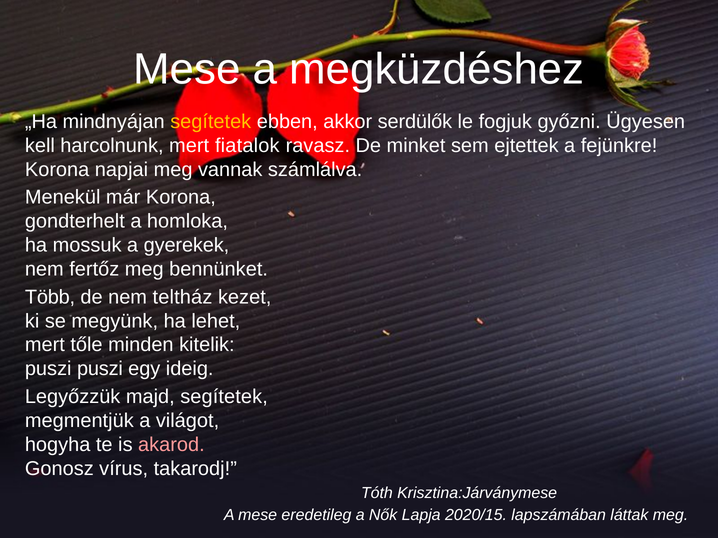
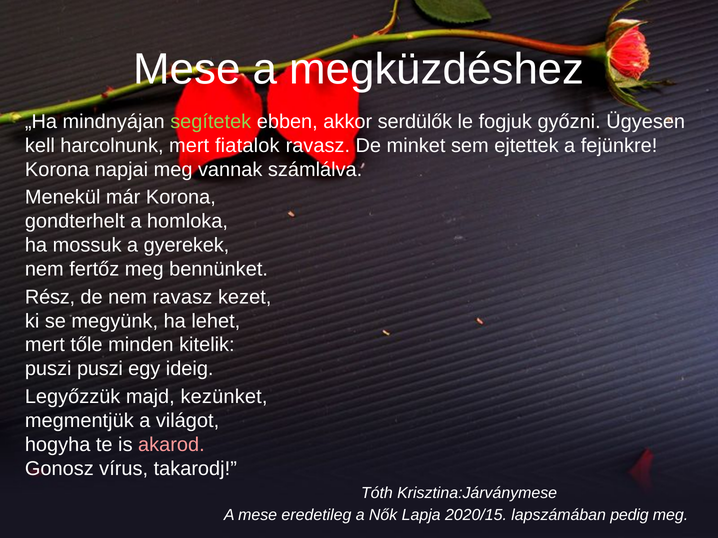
segítetek colour: yellow -> light green (211, 122)
Több: Több -> Rész (50, 297)
nem teltház: teltház -> ravasz (182, 297)
majd segítetek: segítetek -> kezünket (224, 397)
láttak: láttak -> pedig (629, 516)
